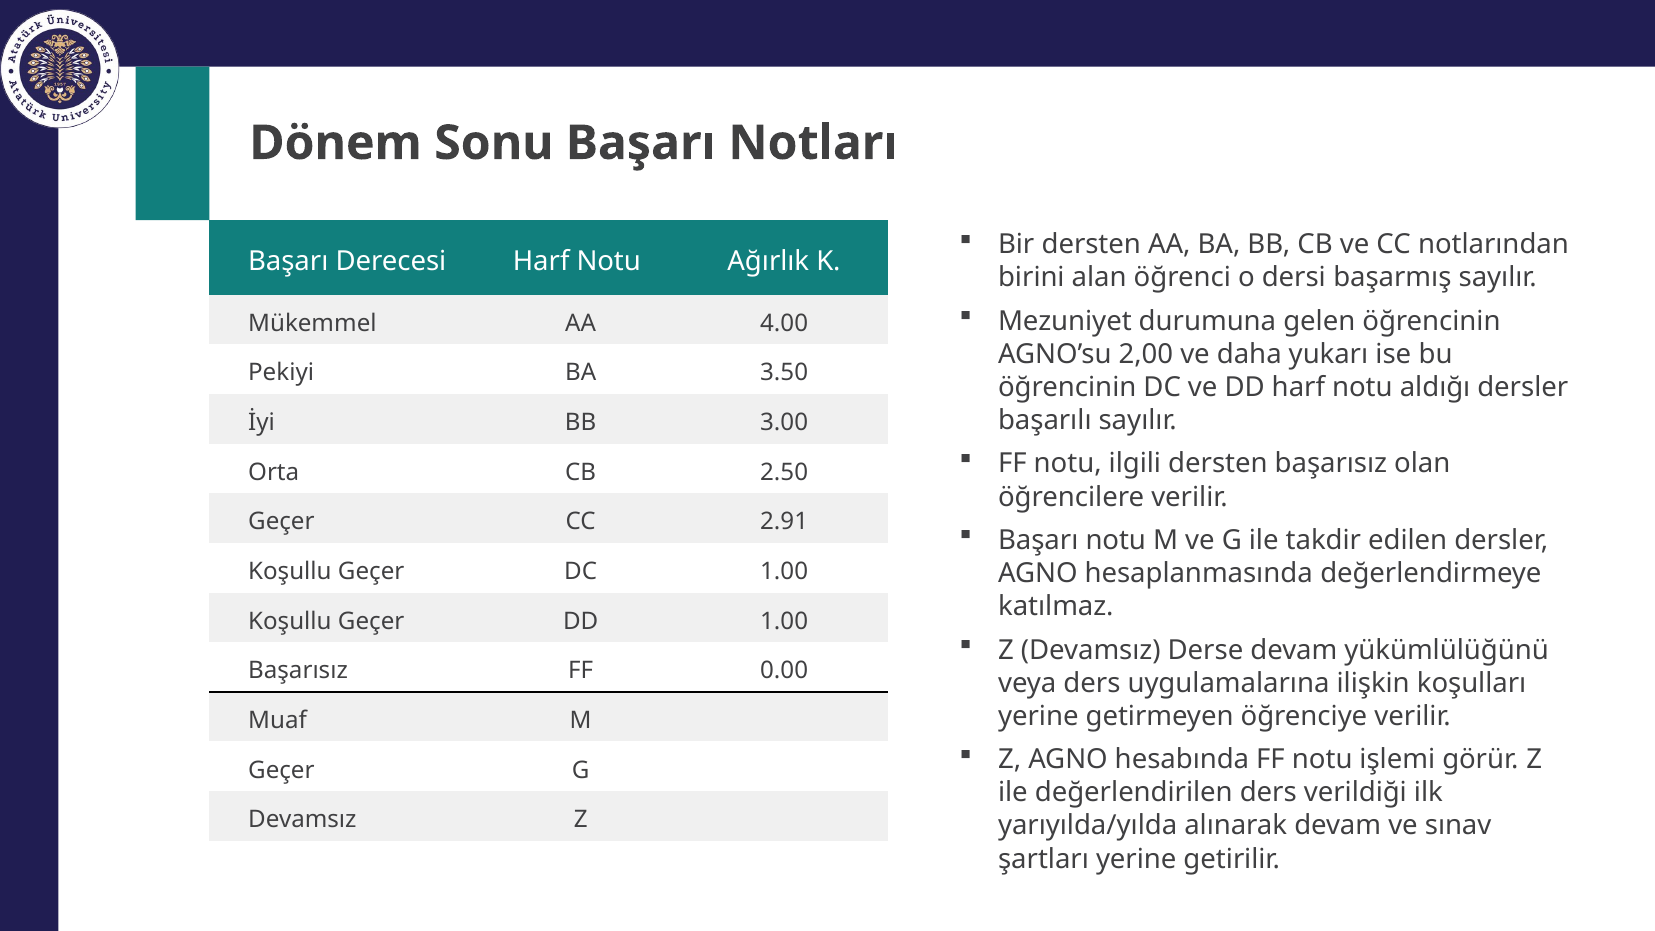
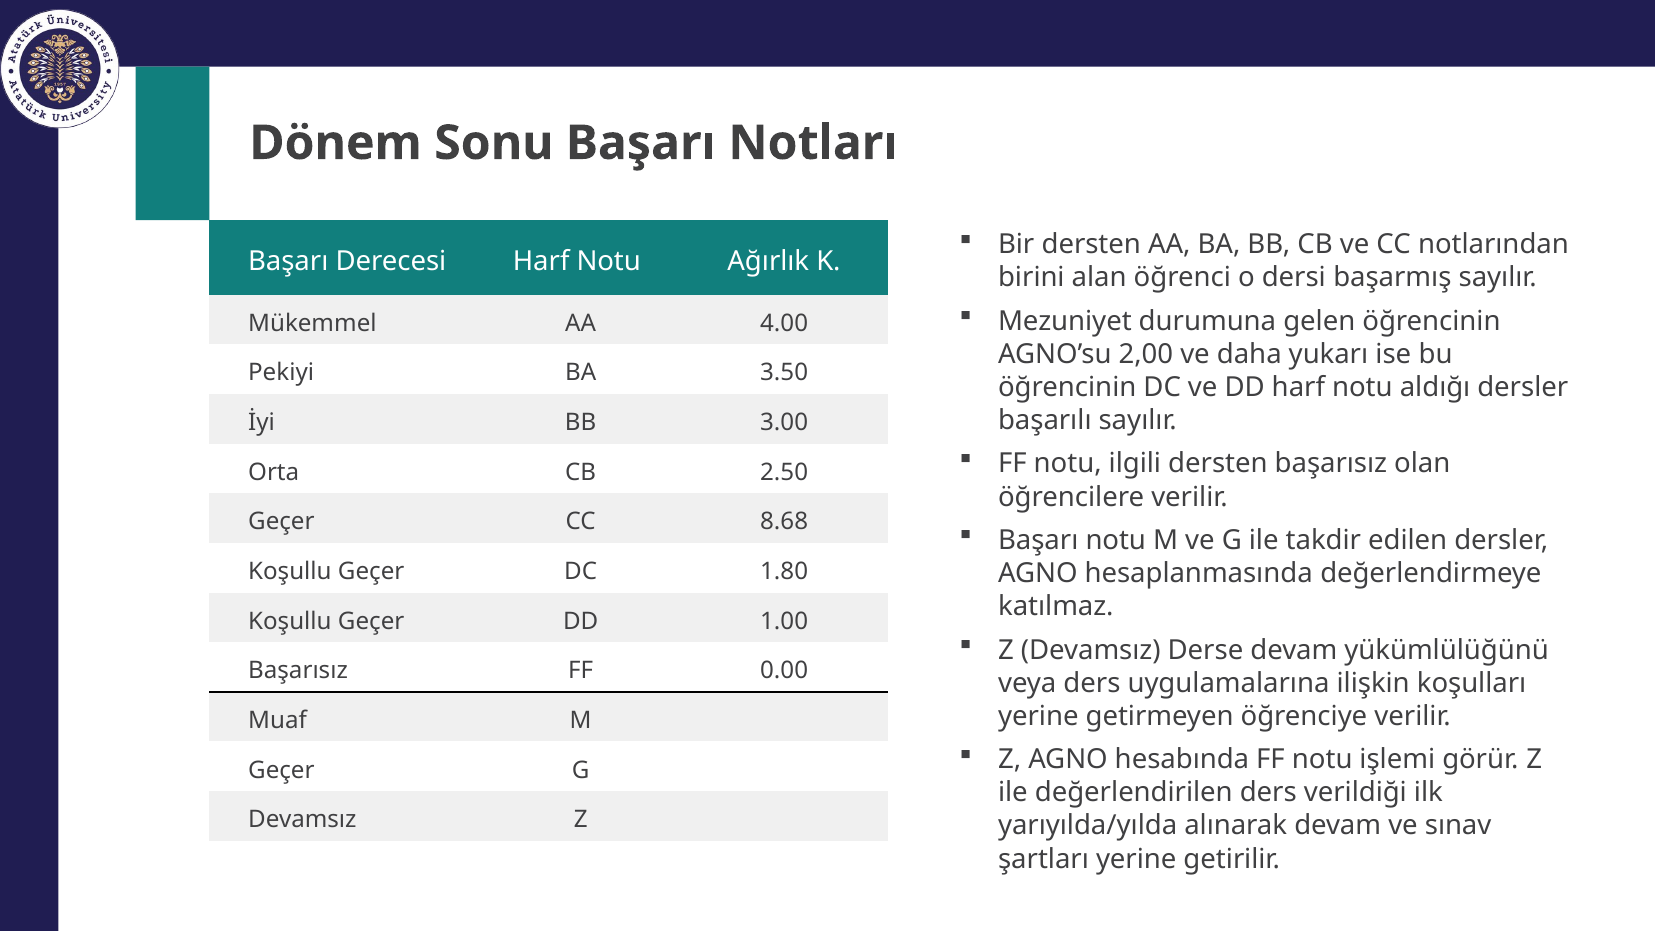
2.91: 2.91 -> 8.68 (784, 522)
DC 1.00: 1.00 -> 1.80 (784, 572)
